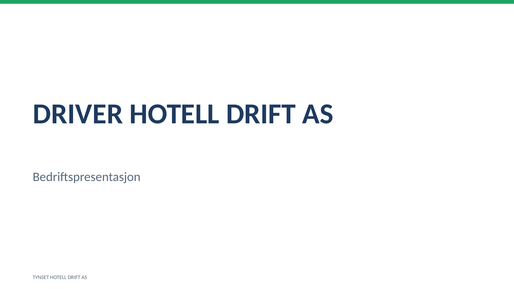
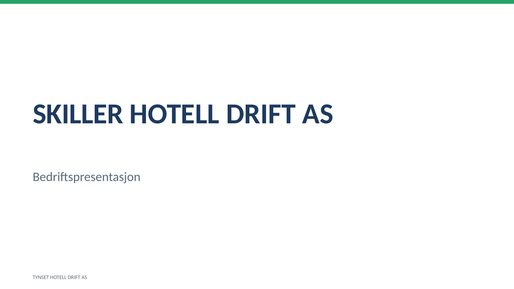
DRIVER: DRIVER -> SKILLER (78, 114)
